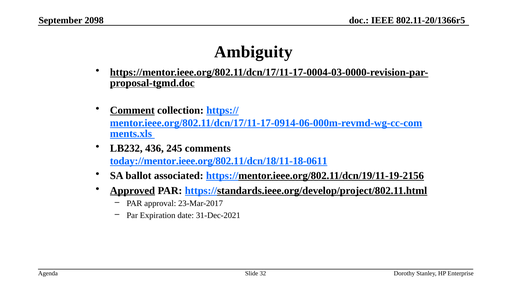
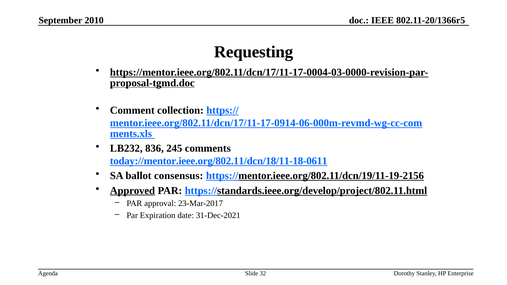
2098: 2098 -> 2010 (94, 20)
Ambiguity: Ambiguity -> Requesting (254, 52)
Comment underline: present -> none (132, 110)
436: 436 -> 836 (154, 148)
associated: associated -> consensus (179, 176)
